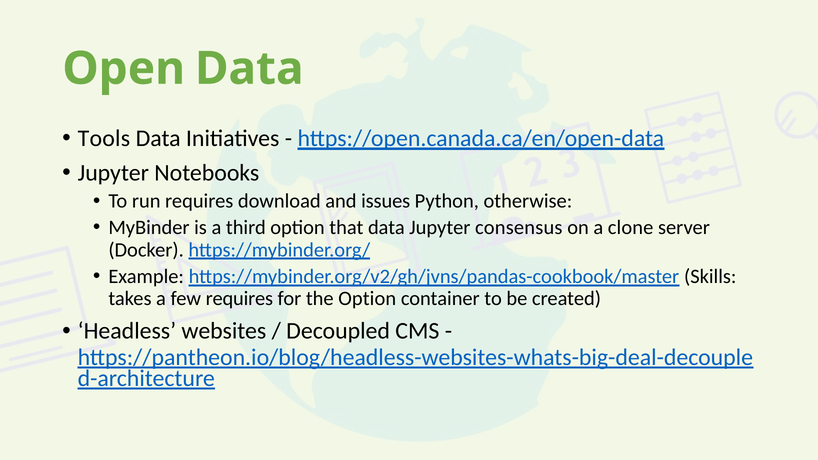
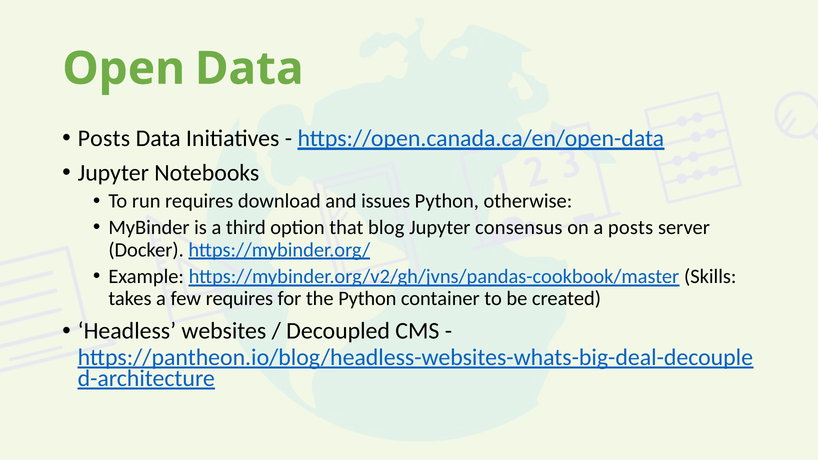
Tools: Tools -> Posts (104, 139)
that data: data -> blog (386, 228)
a clone: clone -> posts (631, 228)
the Option: Option -> Python (367, 299)
